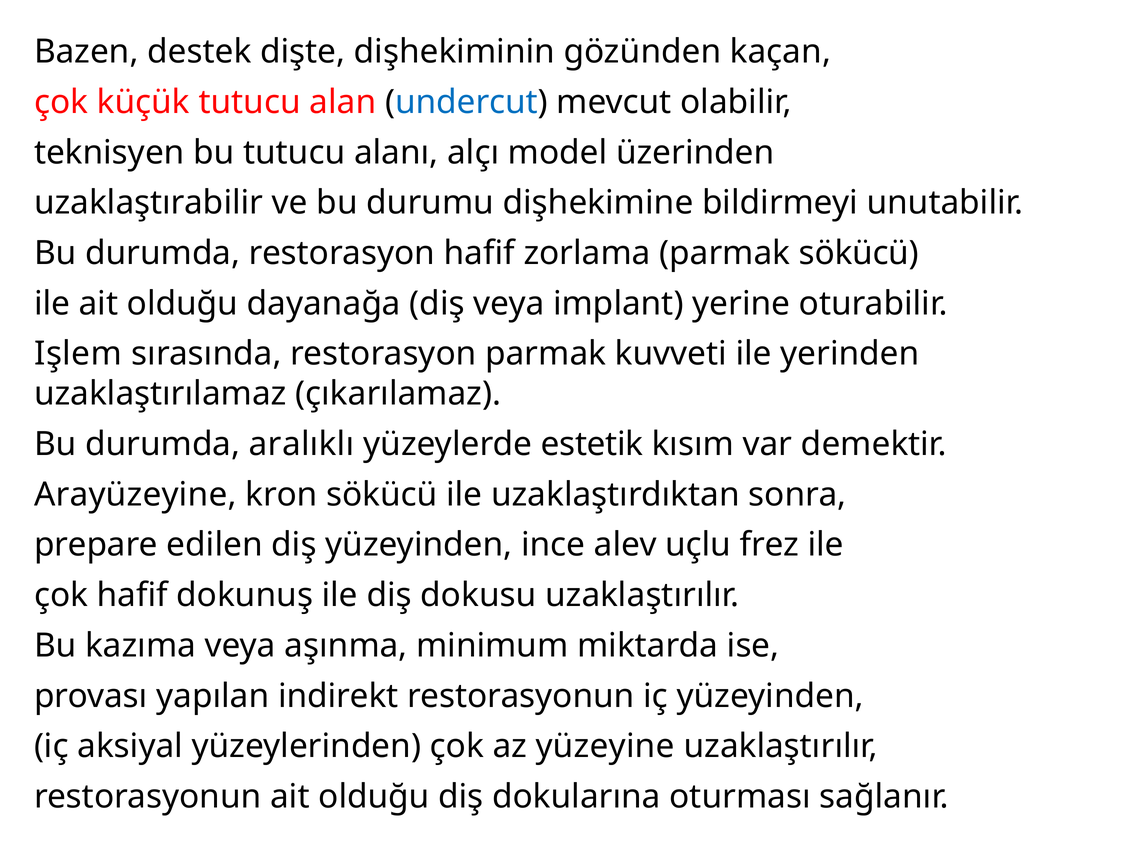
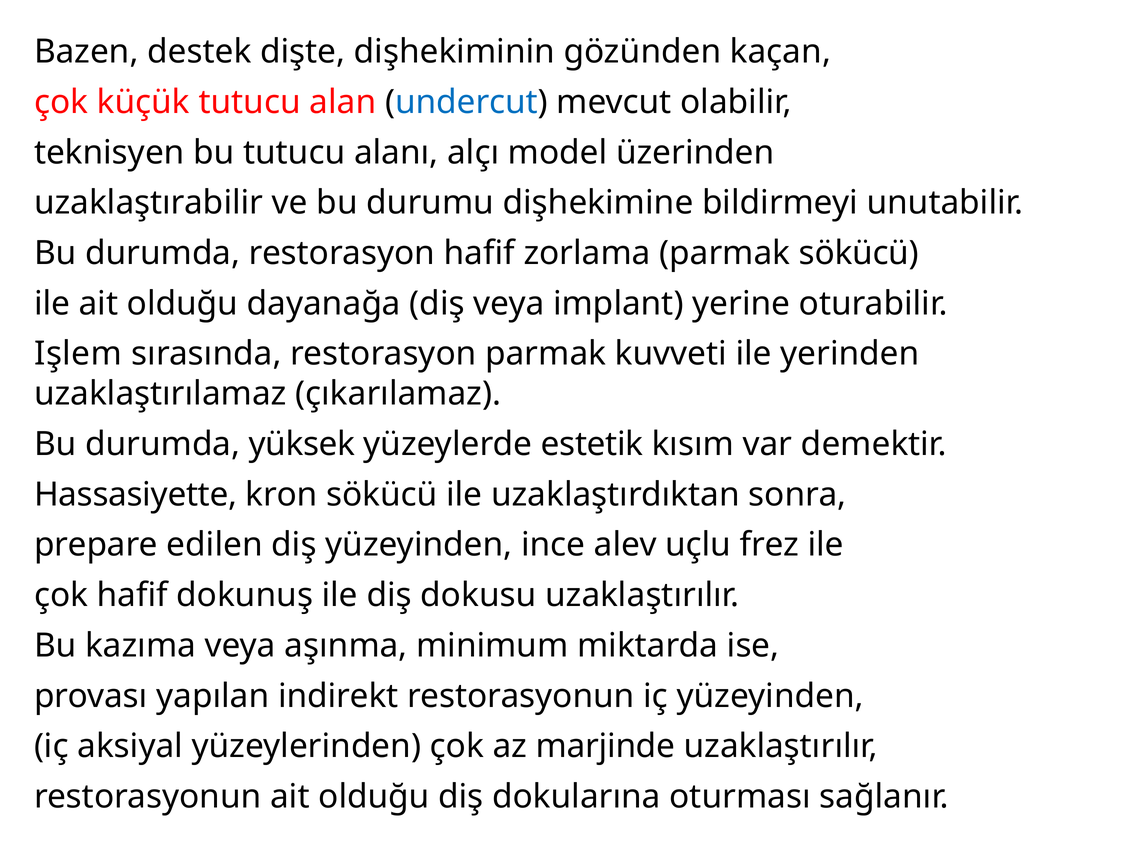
aralıklı: aralıklı -> yüksek (302, 444)
Arayüzeyine: Arayüzeyine -> Hassasiyette (136, 495)
yüzeyine: yüzeyine -> marjinde (605, 747)
